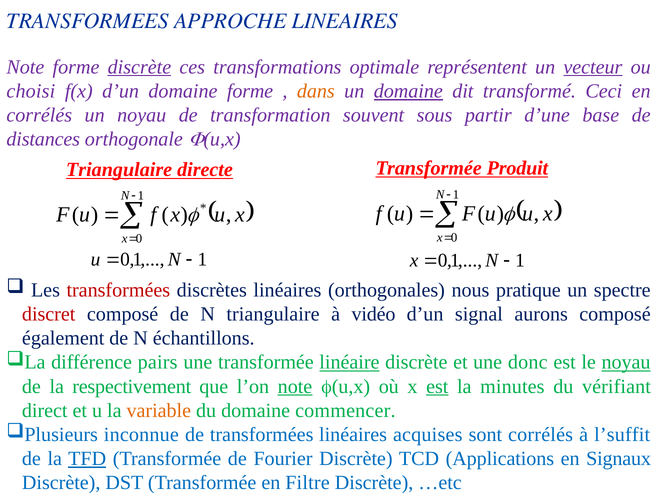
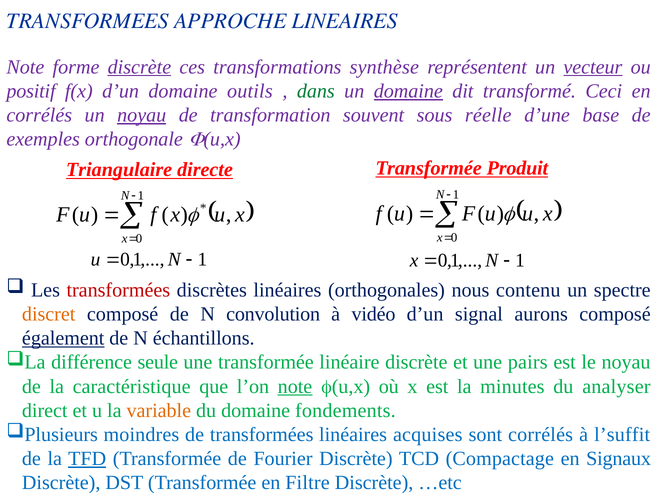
optimale: optimale -> synthèse (384, 67)
choisi: choisi -> positif (31, 91)
domaine forme: forme -> outils (250, 91)
dans colour: orange -> green (316, 91)
noyau underline: none -> present (142, 115)
partir: partir -> réelle (488, 115)
distances: distances -> exemples (43, 139)
pratique: pratique -> contenu (528, 290)
discret colour: red -> orange (49, 314)
N triangulaire: triangulaire -> convolution (273, 314)
également underline: none -> present (63, 339)
pairs: pairs -> seule (158, 363)
linéaire underline: present -> none (349, 363)
donc: donc -> pairs (528, 363)
noyau underline: present -> none (626, 363)
respectivement: respectivement -> caractéristique (132, 387)
est underline: present -> none (437, 387)
vérifiant: vérifiant -> analyser (616, 387)
commencer: commencer -> fondements (345, 411)
inconnue: inconnue -> moindres (141, 435)
Applications: Applications -> Compactage (500, 459)
